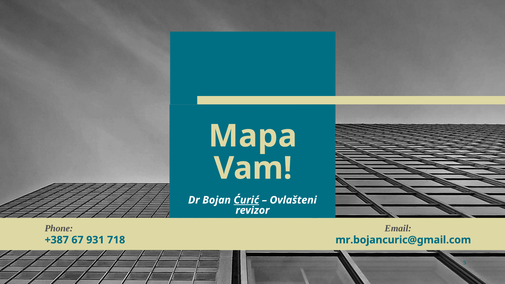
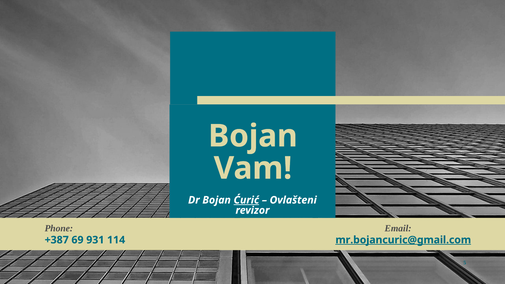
Mapa: Mapa -> Bojan (253, 136)
mr.bojancuric@gmail.com underline: none -> present (403, 240)
67: 67 -> 69 (77, 240)
718: 718 -> 114 (116, 240)
